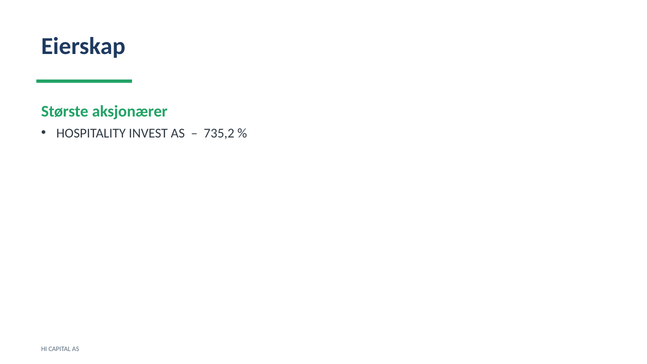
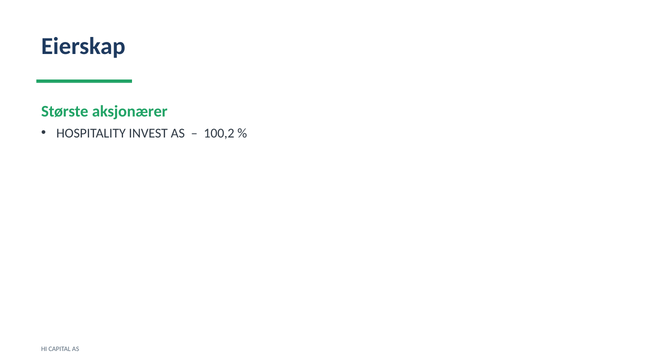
735,2: 735,2 -> 100,2 (219, 133)
